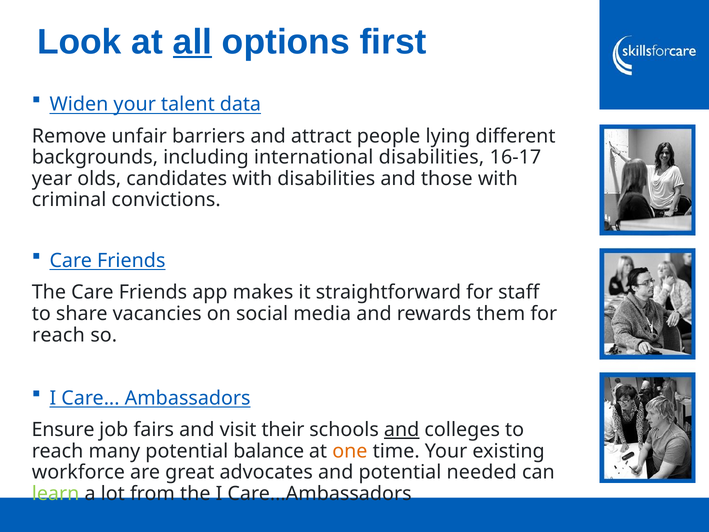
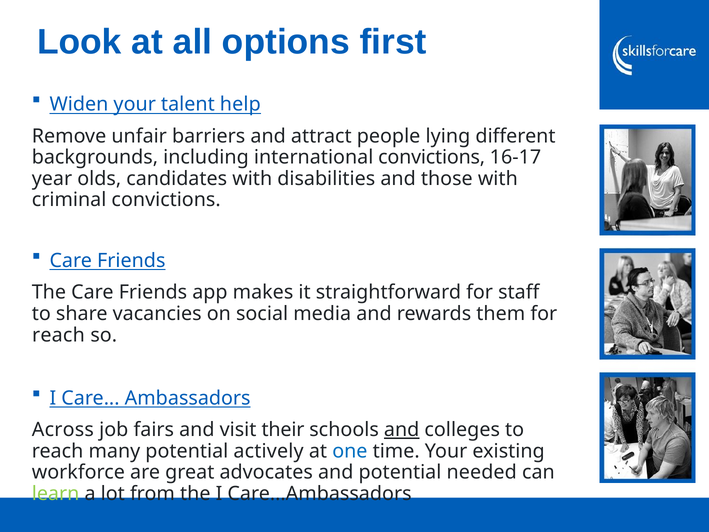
all underline: present -> none (192, 42)
data: data -> help (240, 104)
international disabilities: disabilities -> convictions (432, 157)
Ensure: Ensure -> Across (63, 430)
balance: balance -> actively (269, 451)
one colour: orange -> blue (350, 451)
